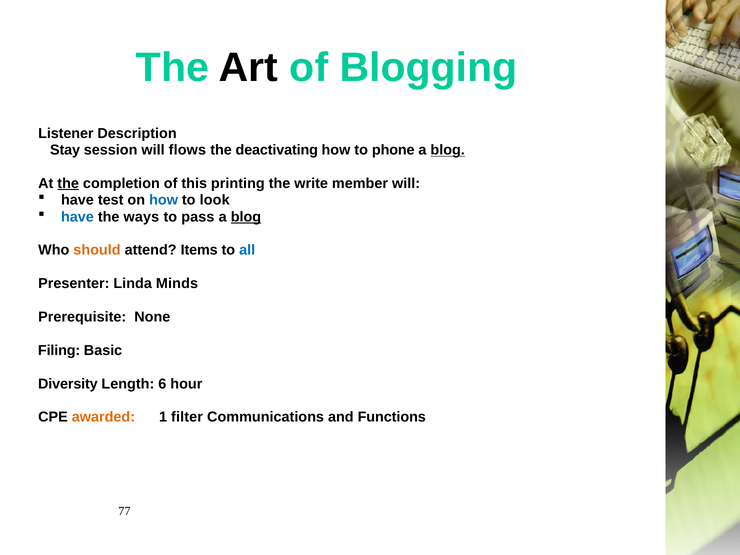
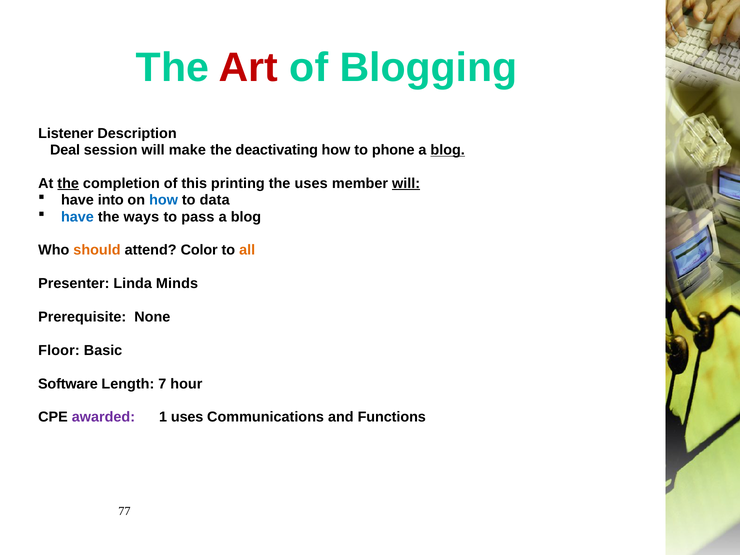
Art colour: black -> red (248, 68)
Stay: Stay -> Deal (65, 150)
flows: flows -> make (187, 150)
the write: write -> uses (311, 183)
will underline: none -> present (406, 183)
test: test -> into (111, 200)
look: look -> data (215, 200)
blog underline: present -> none (246, 217)
Items: Items -> Color (199, 250)
all colour: blue -> orange (247, 250)
Filing: Filing -> Floor (59, 350)
Diversity: Diversity -> Software (68, 384)
6: 6 -> 7 (162, 384)
awarded colour: orange -> purple (103, 417)
1 filter: filter -> uses (187, 417)
